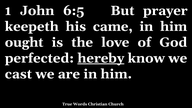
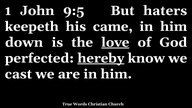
6:5: 6:5 -> 9:5 (74, 11)
prayer: prayer -> haters (165, 11)
ought: ought -> down (24, 42)
love underline: none -> present (115, 42)
